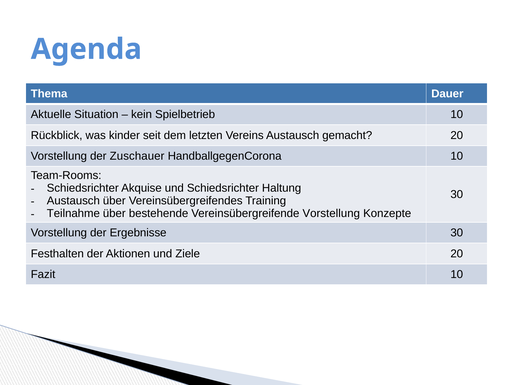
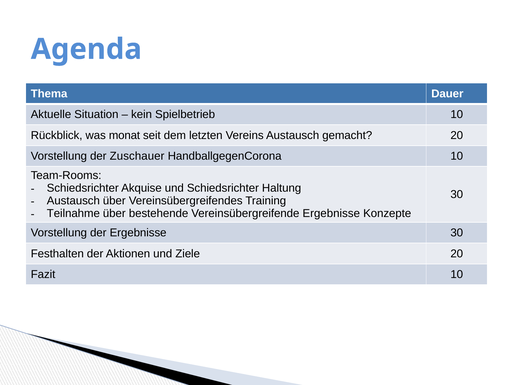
kinder: kinder -> monat (124, 135)
Vereinsübergreifende Vorstellung: Vorstellung -> Ergebnisse (331, 213)
